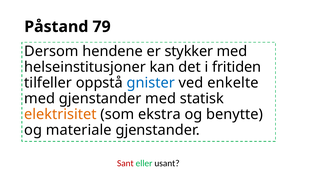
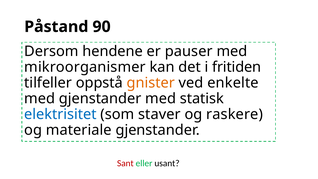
79: 79 -> 90 (102, 27)
stykker: stykker -> pauser (189, 51)
helseinstitusjoner: helseinstitusjoner -> mikroorganismer (85, 67)
gnister colour: blue -> orange (151, 83)
elektrisitet colour: orange -> blue (60, 114)
ekstra: ekstra -> staver (159, 114)
benytte: benytte -> raskere (235, 114)
